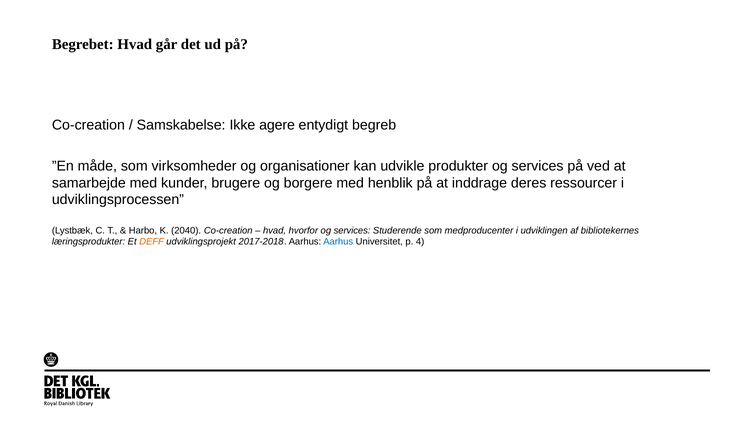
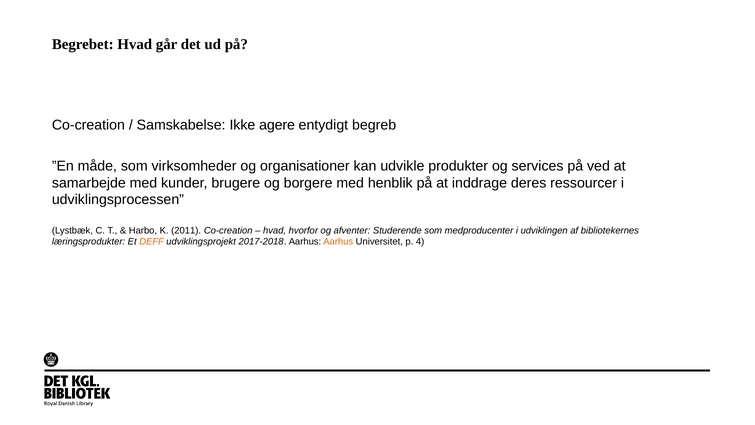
2040: 2040 -> 2011 (186, 230)
hvorfor og services: services -> afventer (352, 230)
Aarhus colour: blue -> orange (338, 241)
